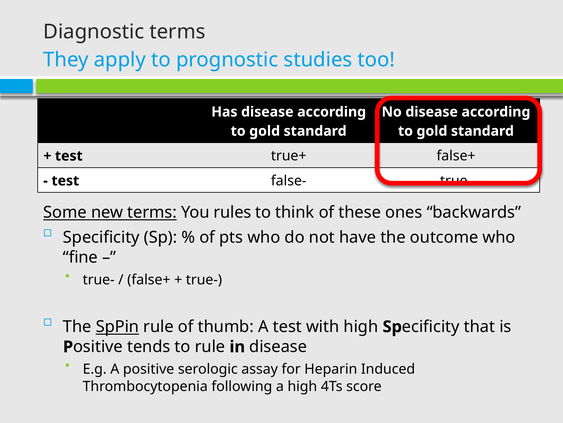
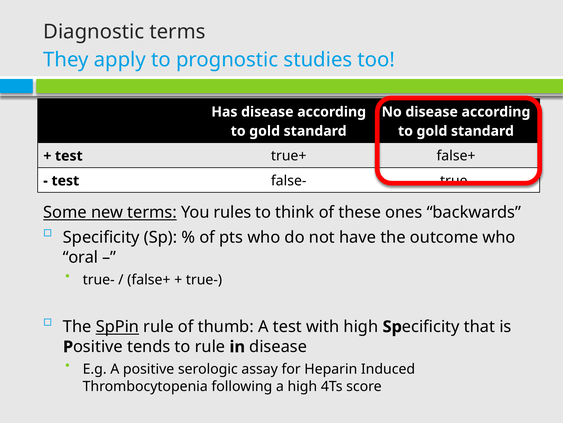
fine: fine -> oral (80, 257)
